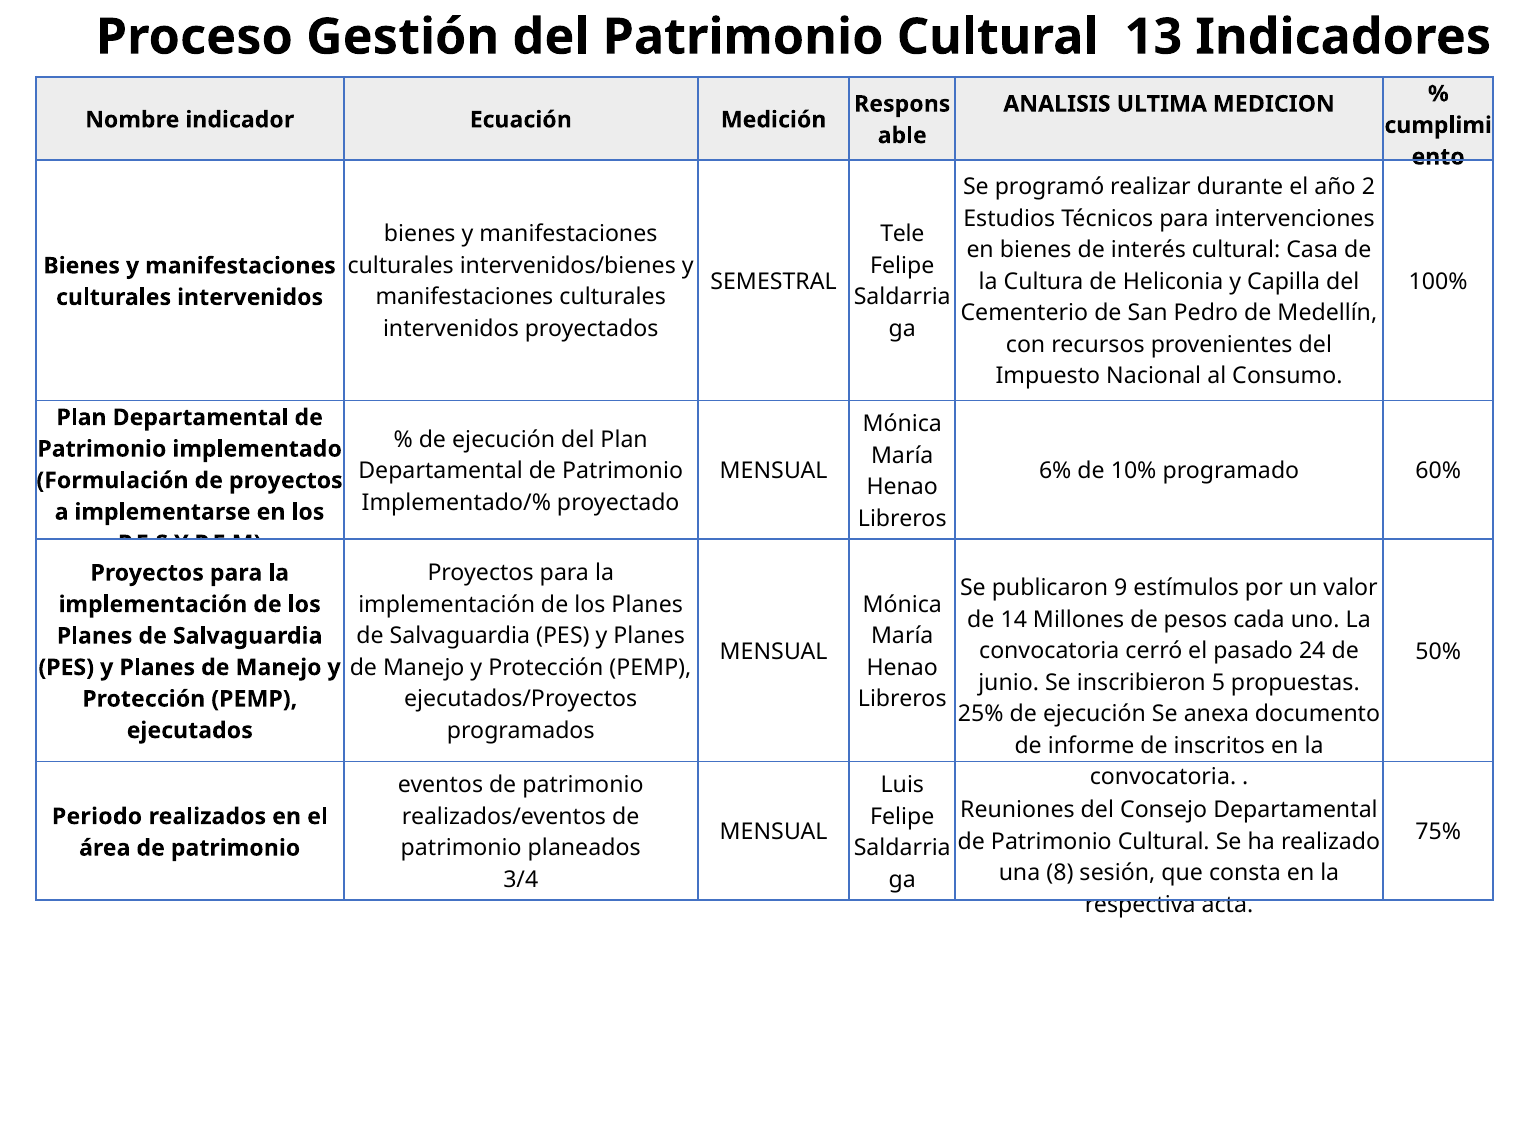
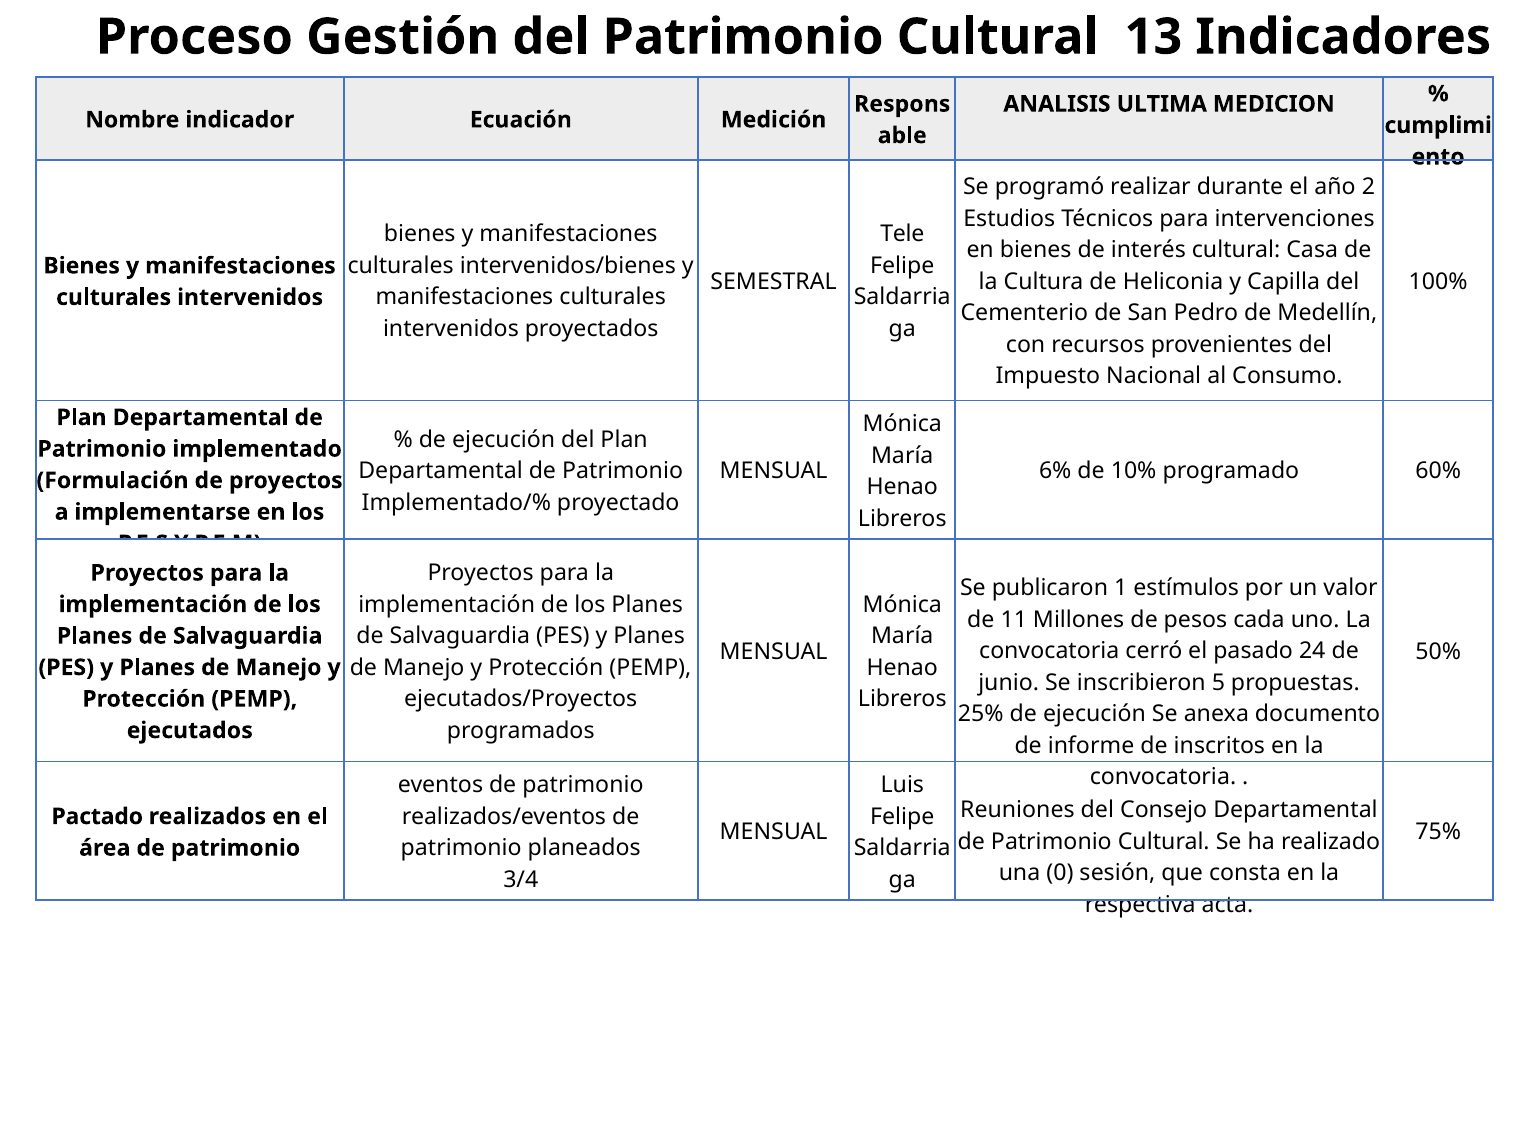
9: 9 -> 1 (1121, 588)
14: 14 -> 11 (1014, 619)
Periodo: Periodo -> Pactado (97, 816)
8: 8 -> 0 (1060, 873)
